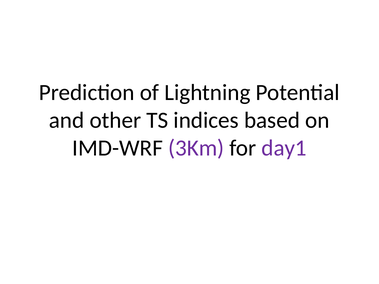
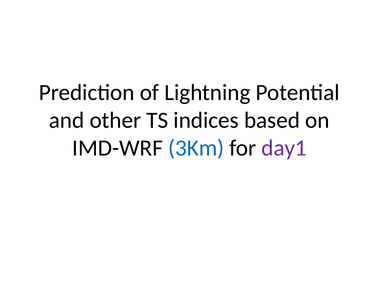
3Km colour: purple -> blue (196, 148)
